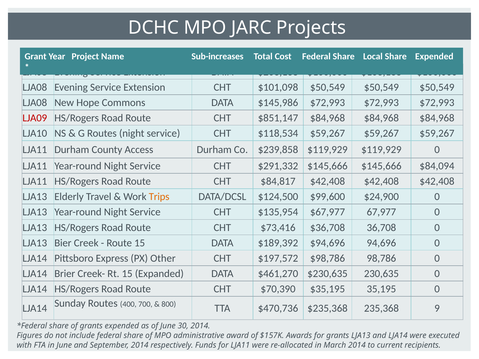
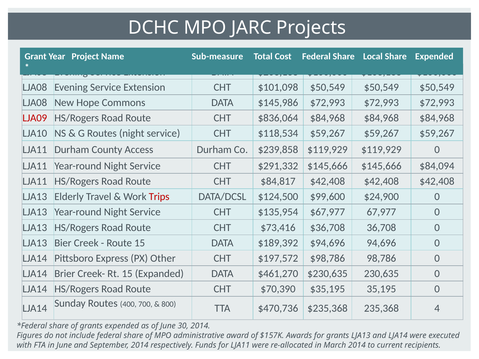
Sub-increases: Sub-increases -> Sub-measure (217, 56)
$851,147: $851,147 -> $836,064 (278, 118)
Trips colour: orange -> red (159, 197)
9: 9 -> 4 (437, 309)
